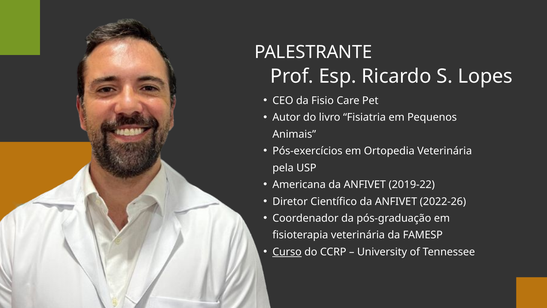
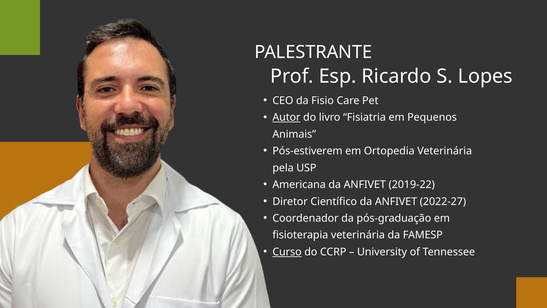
Autor underline: none -> present (286, 117)
Pós-exercícios: Pós-exercícios -> Pós-estiverem (307, 151)
2022-26: 2022-26 -> 2022-27 (443, 201)
